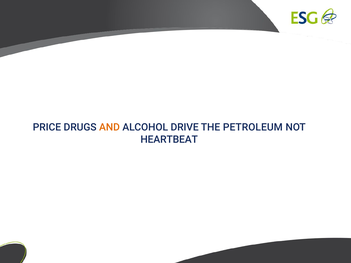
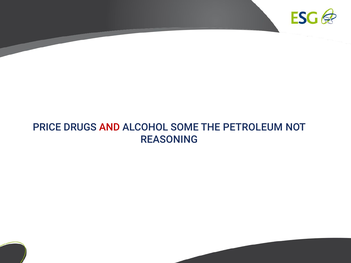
AND colour: orange -> red (109, 127)
DRIVE: DRIVE -> SOME (185, 127)
HEARTBEAT: HEARTBEAT -> REASONING (169, 140)
